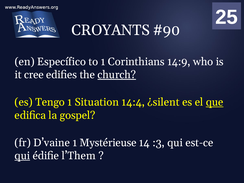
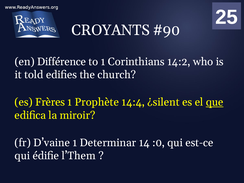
Específico: Específico -> Différence (62, 62)
14:9: 14:9 -> 14:2 (179, 62)
cree: cree -> told (34, 75)
church underline: present -> none (117, 75)
Tengo: Tengo -> Frères (50, 102)
Situation: Situation -> Prophète (97, 102)
gospel: gospel -> miroir (78, 115)
Mystérieuse: Mystérieuse -> Determinar (108, 143)
:3: :3 -> :0 (159, 143)
qui underline: present -> none (22, 156)
